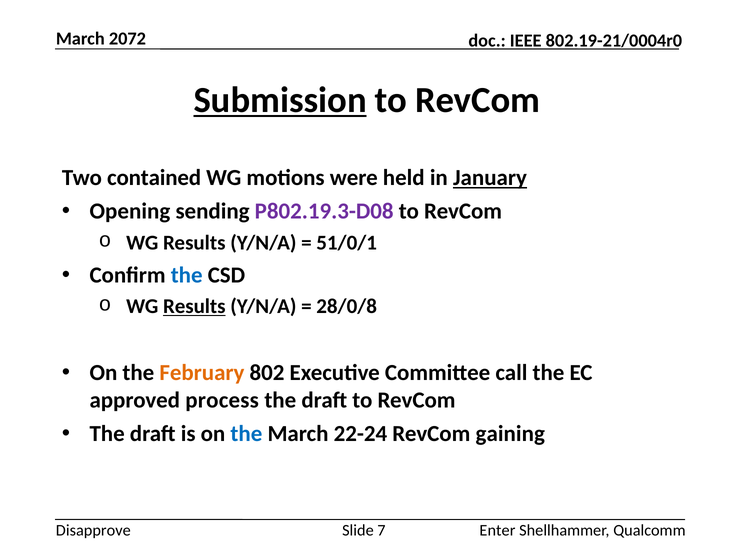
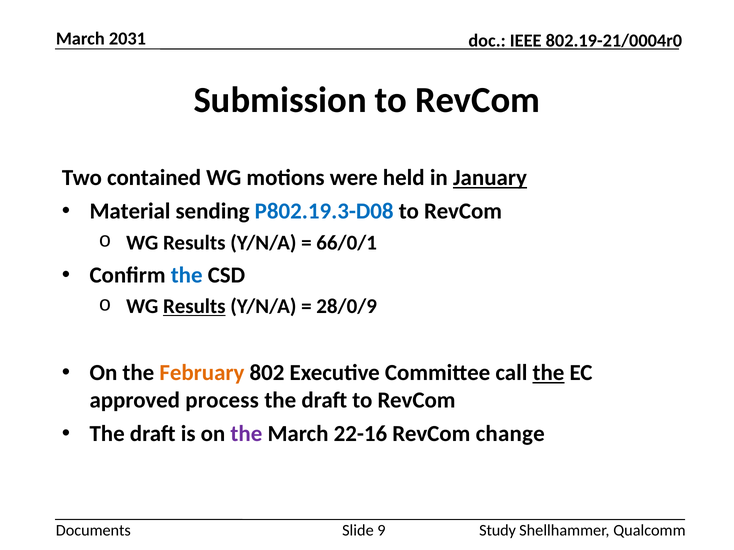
2072: 2072 -> 2031 (127, 39)
Submission underline: present -> none (280, 100)
Opening: Opening -> Material (130, 212)
P802.19.3-D08 colour: purple -> blue (324, 212)
51/0/1: 51/0/1 -> 66/0/1 (347, 243)
28/0/8: 28/0/8 -> 28/0/9 (347, 307)
the underline: none -> present (548, 373)
the colour: blue -> purple (246, 434)
22-24: 22-24 -> 22-16 (360, 434)
gaining: gaining -> change (510, 434)
Disapprove: Disapprove -> Documents (93, 531)
7: 7 -> 9 (381, 531)
Enter: Enter -> Study (498, 531)
